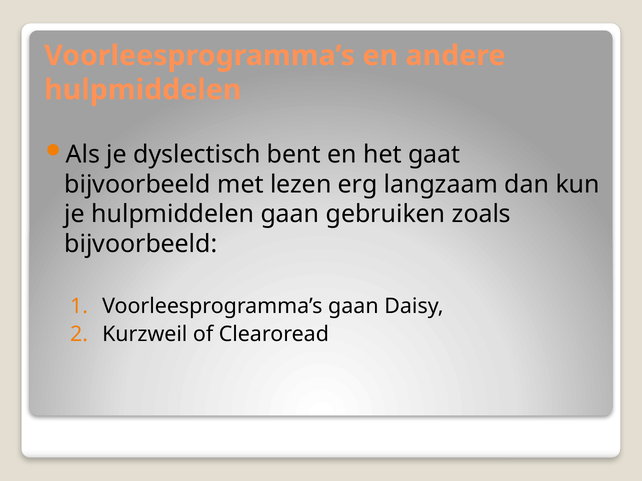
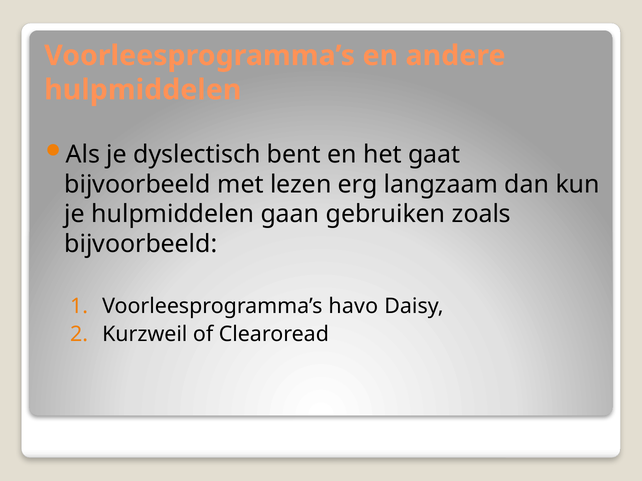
Voorleesprogramma’s gaan: gaan -> havo (353, 306)
